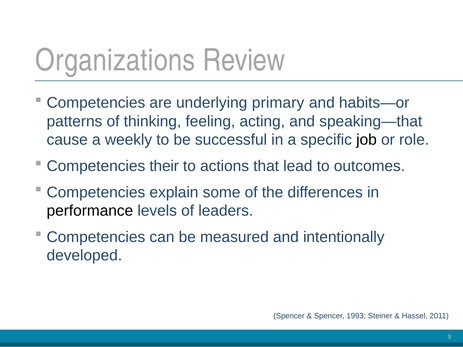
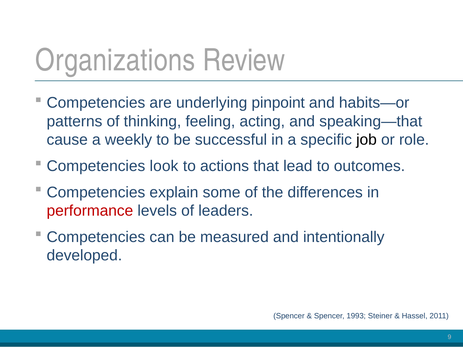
primary: primary -> pinpoint (278, 103)
their: their -> look (164, 166)
performance colour: black -> red (90, 211)
